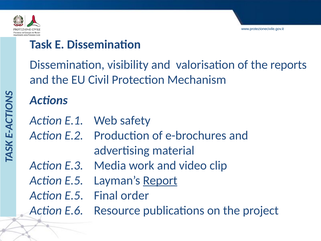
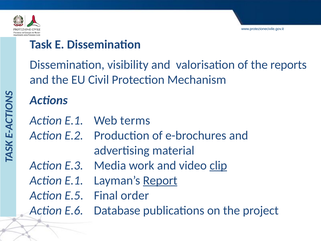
safety: safety -> terms (135, 120)
clip underline: none -> present (218, 165)
E.5: E.5 -> E.1 (74, 180)
Resource: Resource -> Database (117, 210)
